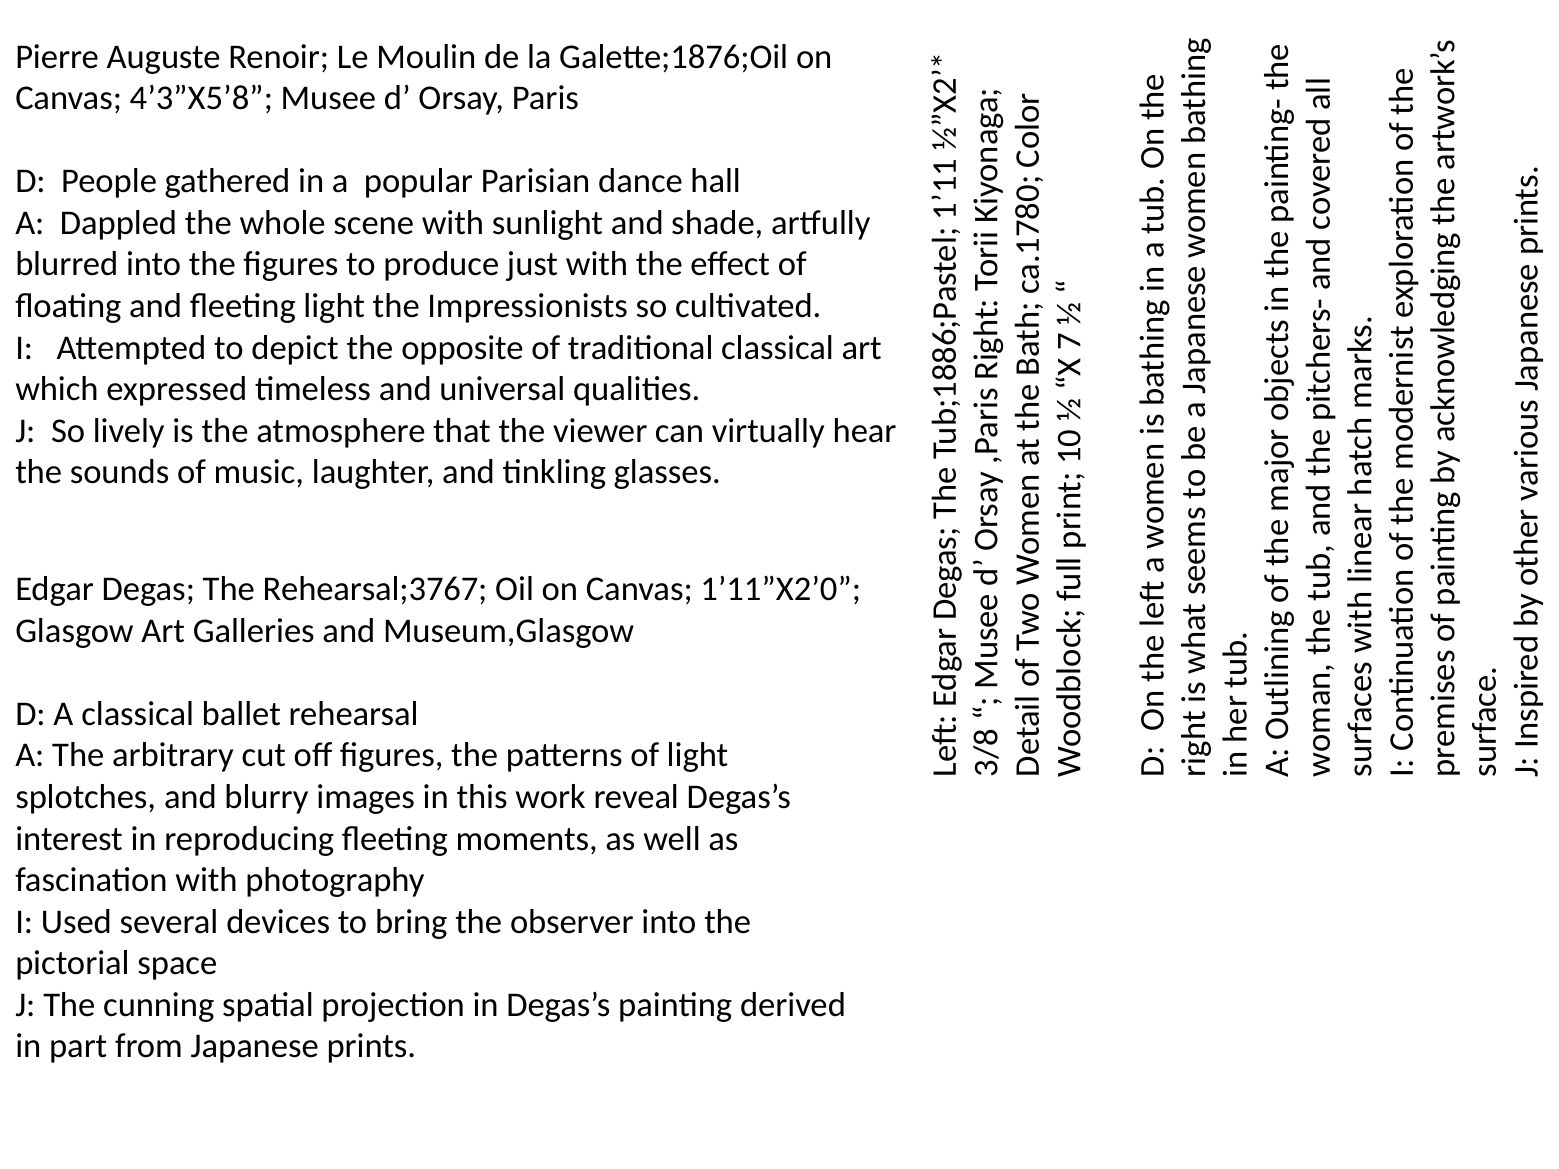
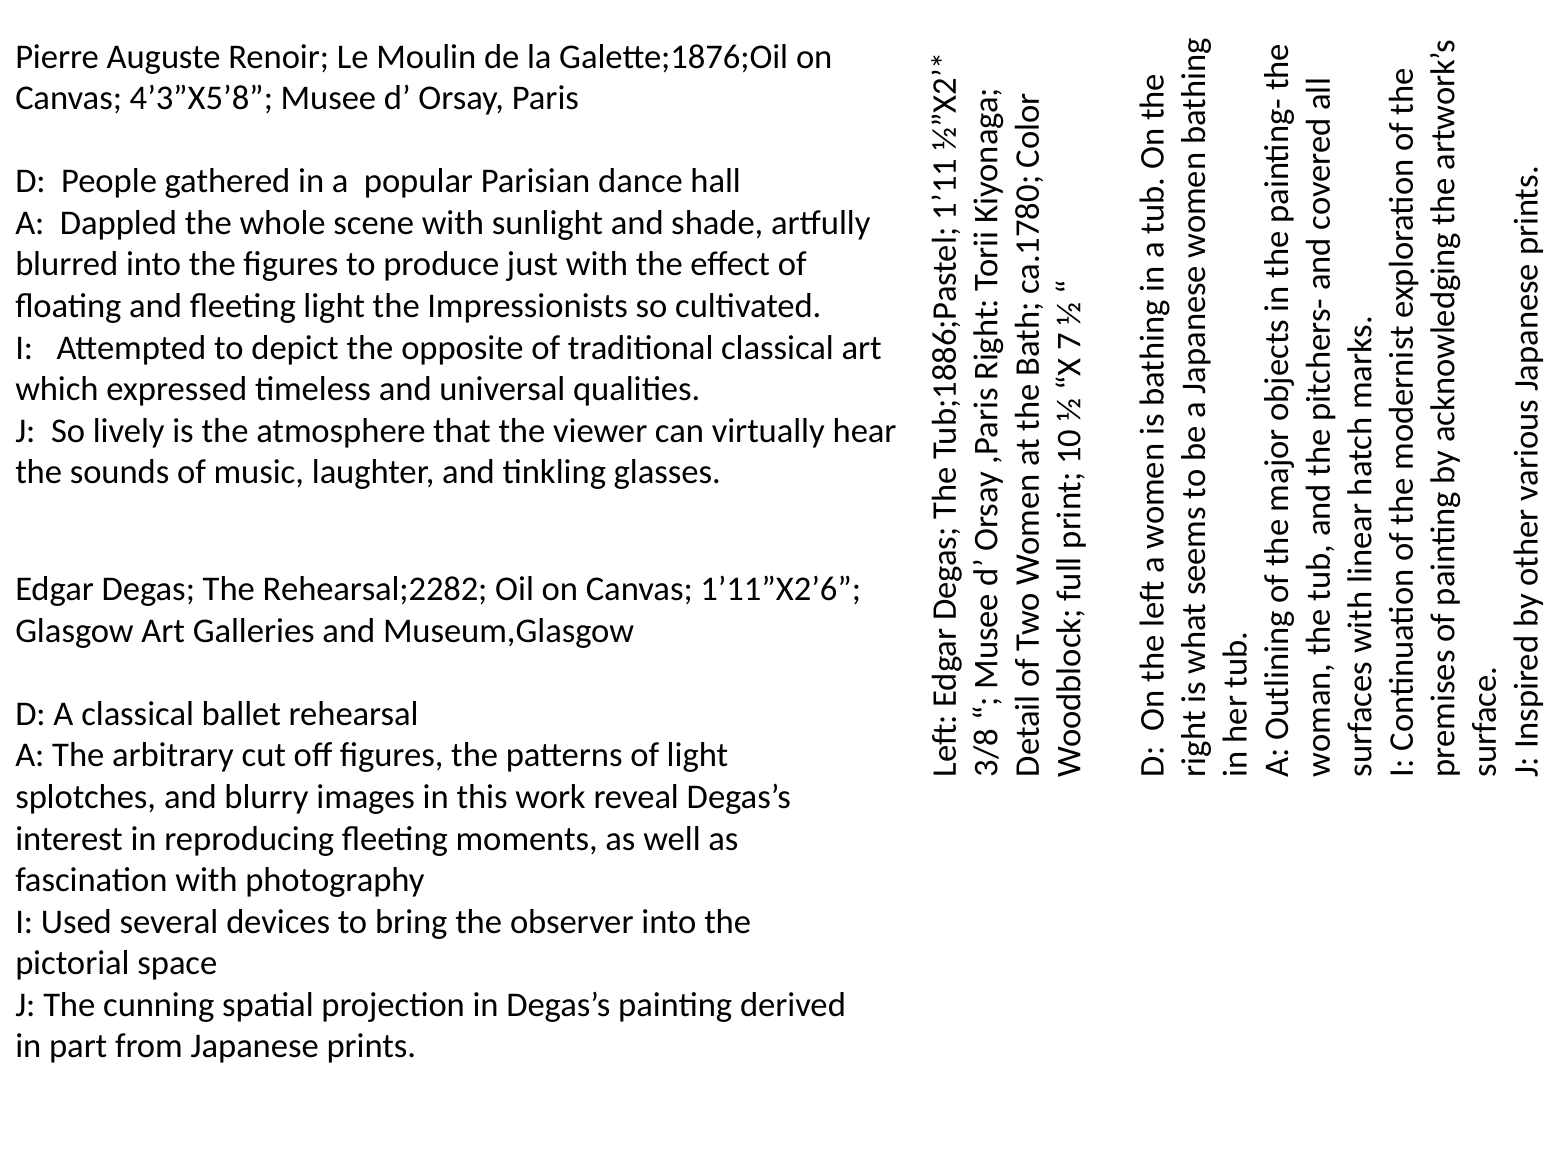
Rehearsal;3767: Rehearsal;3767 -> Rehearsal;2282 (375, 589)
1’11”X2’0: 1’11”X2’0 -> 1’11”X2’6 (781, 589)
